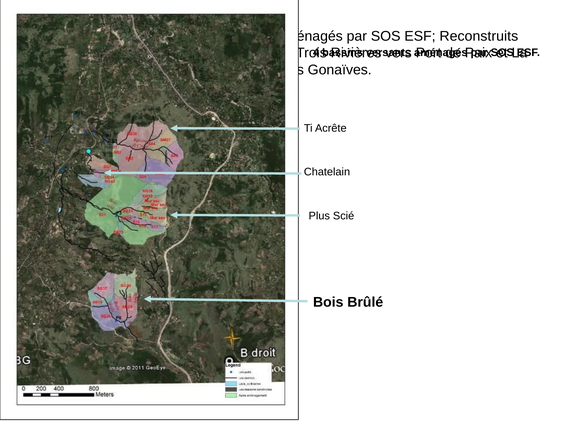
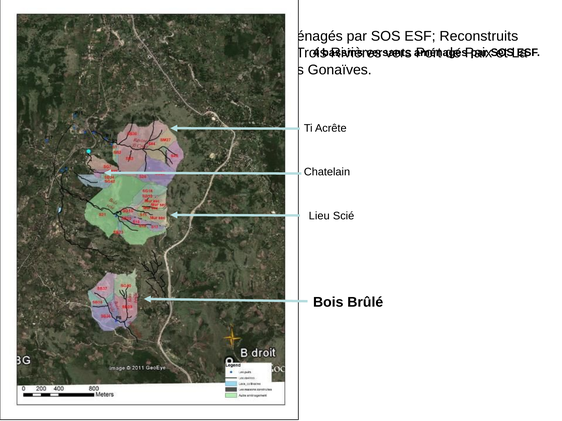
Plus: Plus -> Lieu (319, 216)
